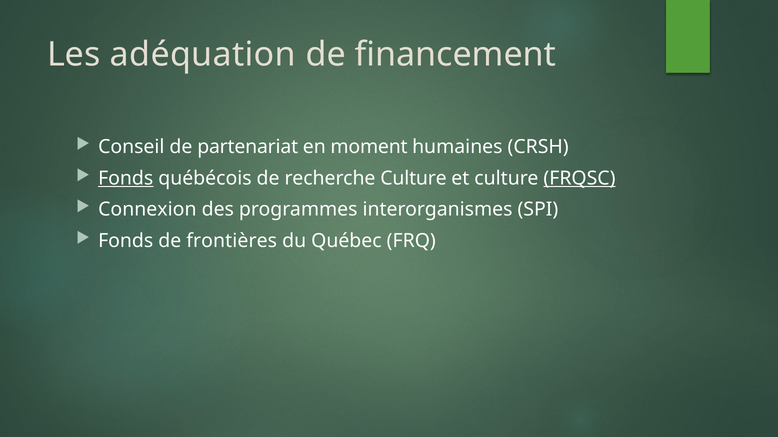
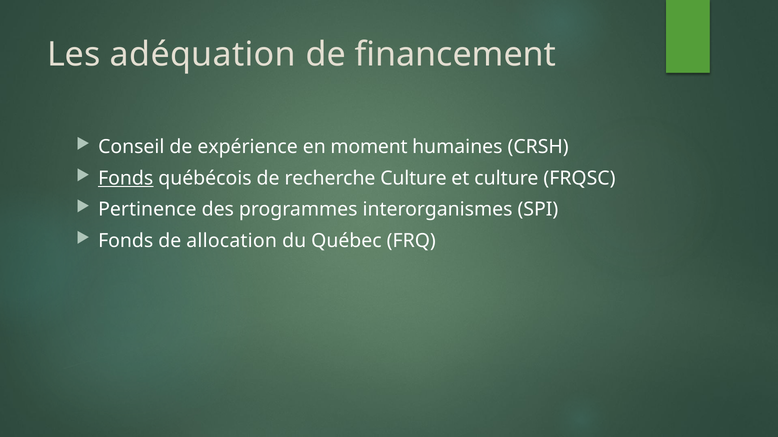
partenariat: partenariat -> expérience (248, 147)
FRQSC underline: present -> none (579, 178)
Connexion: Connexion -> Pertinence (147, 210)
frontières: frontières -> allocation (232, 241)
